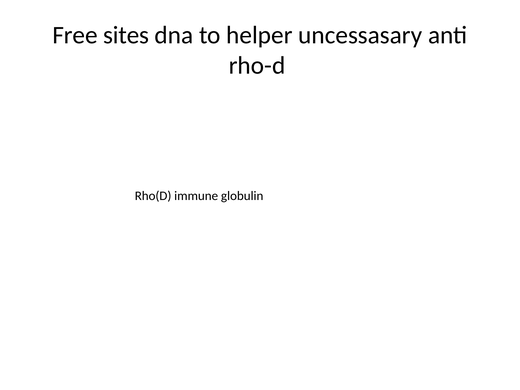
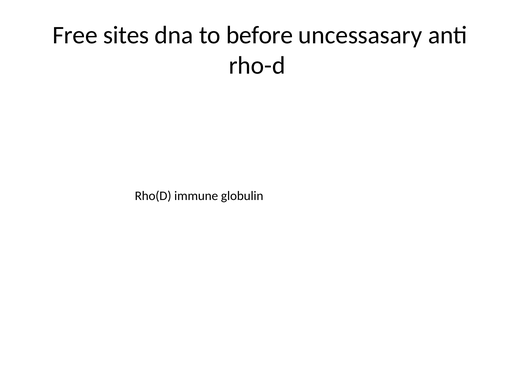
helper: helper -> before (260, 35)
